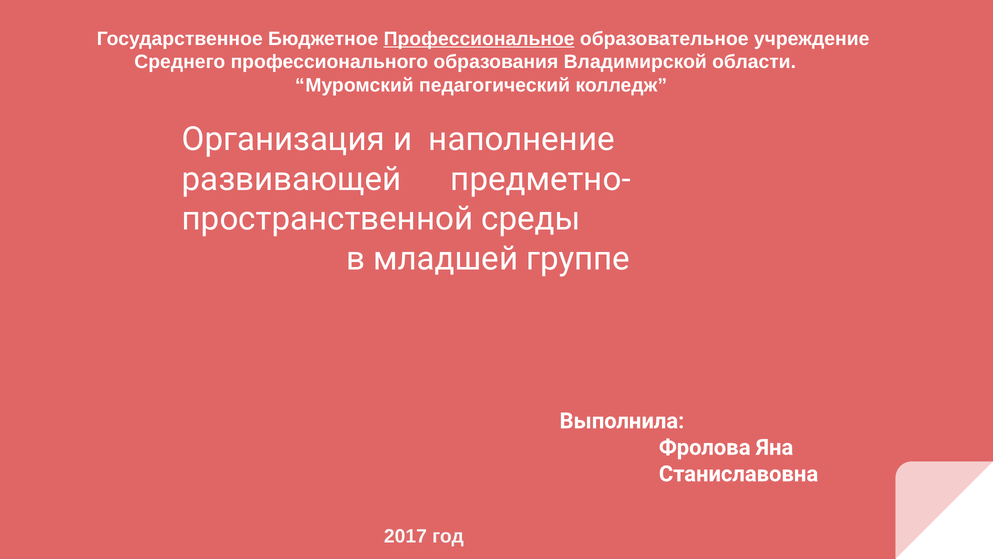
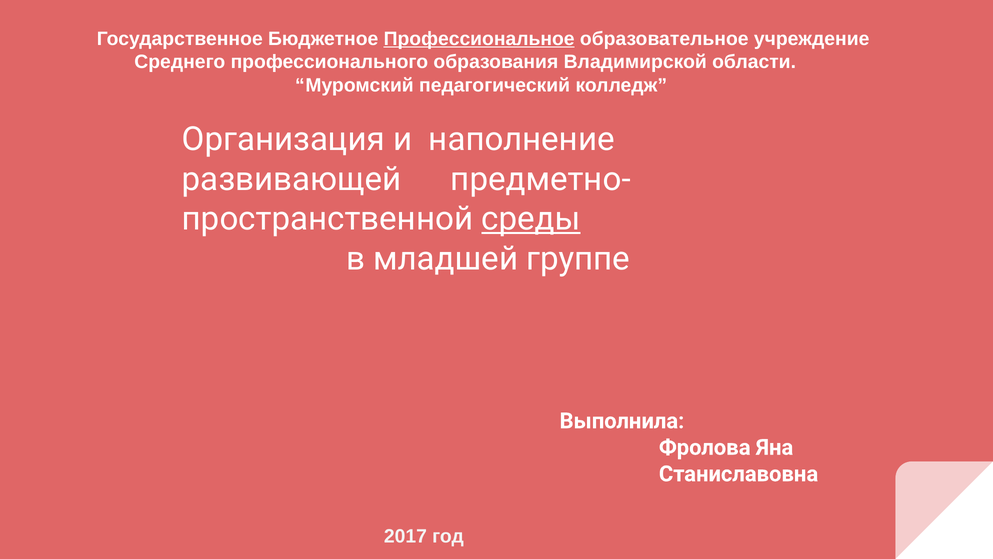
среды underline: none -> present (531, 219)
